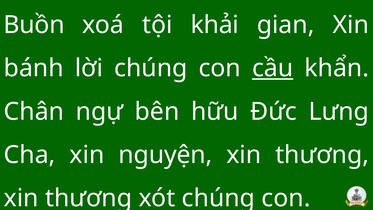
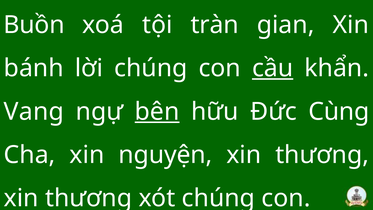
khải: khải -> tràn (215, 25)
Chân: Chân -> Vang (34, 111)
bên underline: none -> present (157, 111)
Lưng: Lưng -> Cùng (339, 111)
